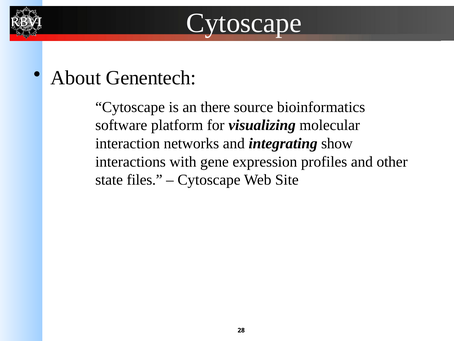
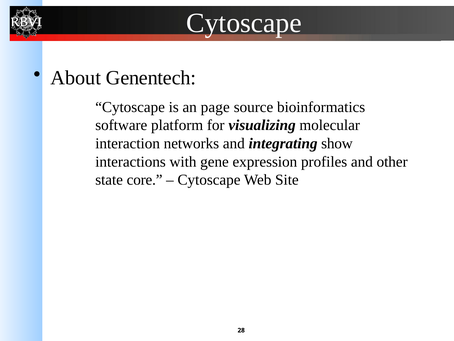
there: there -> page (215, 107)
files: files -> core (145, 180)
